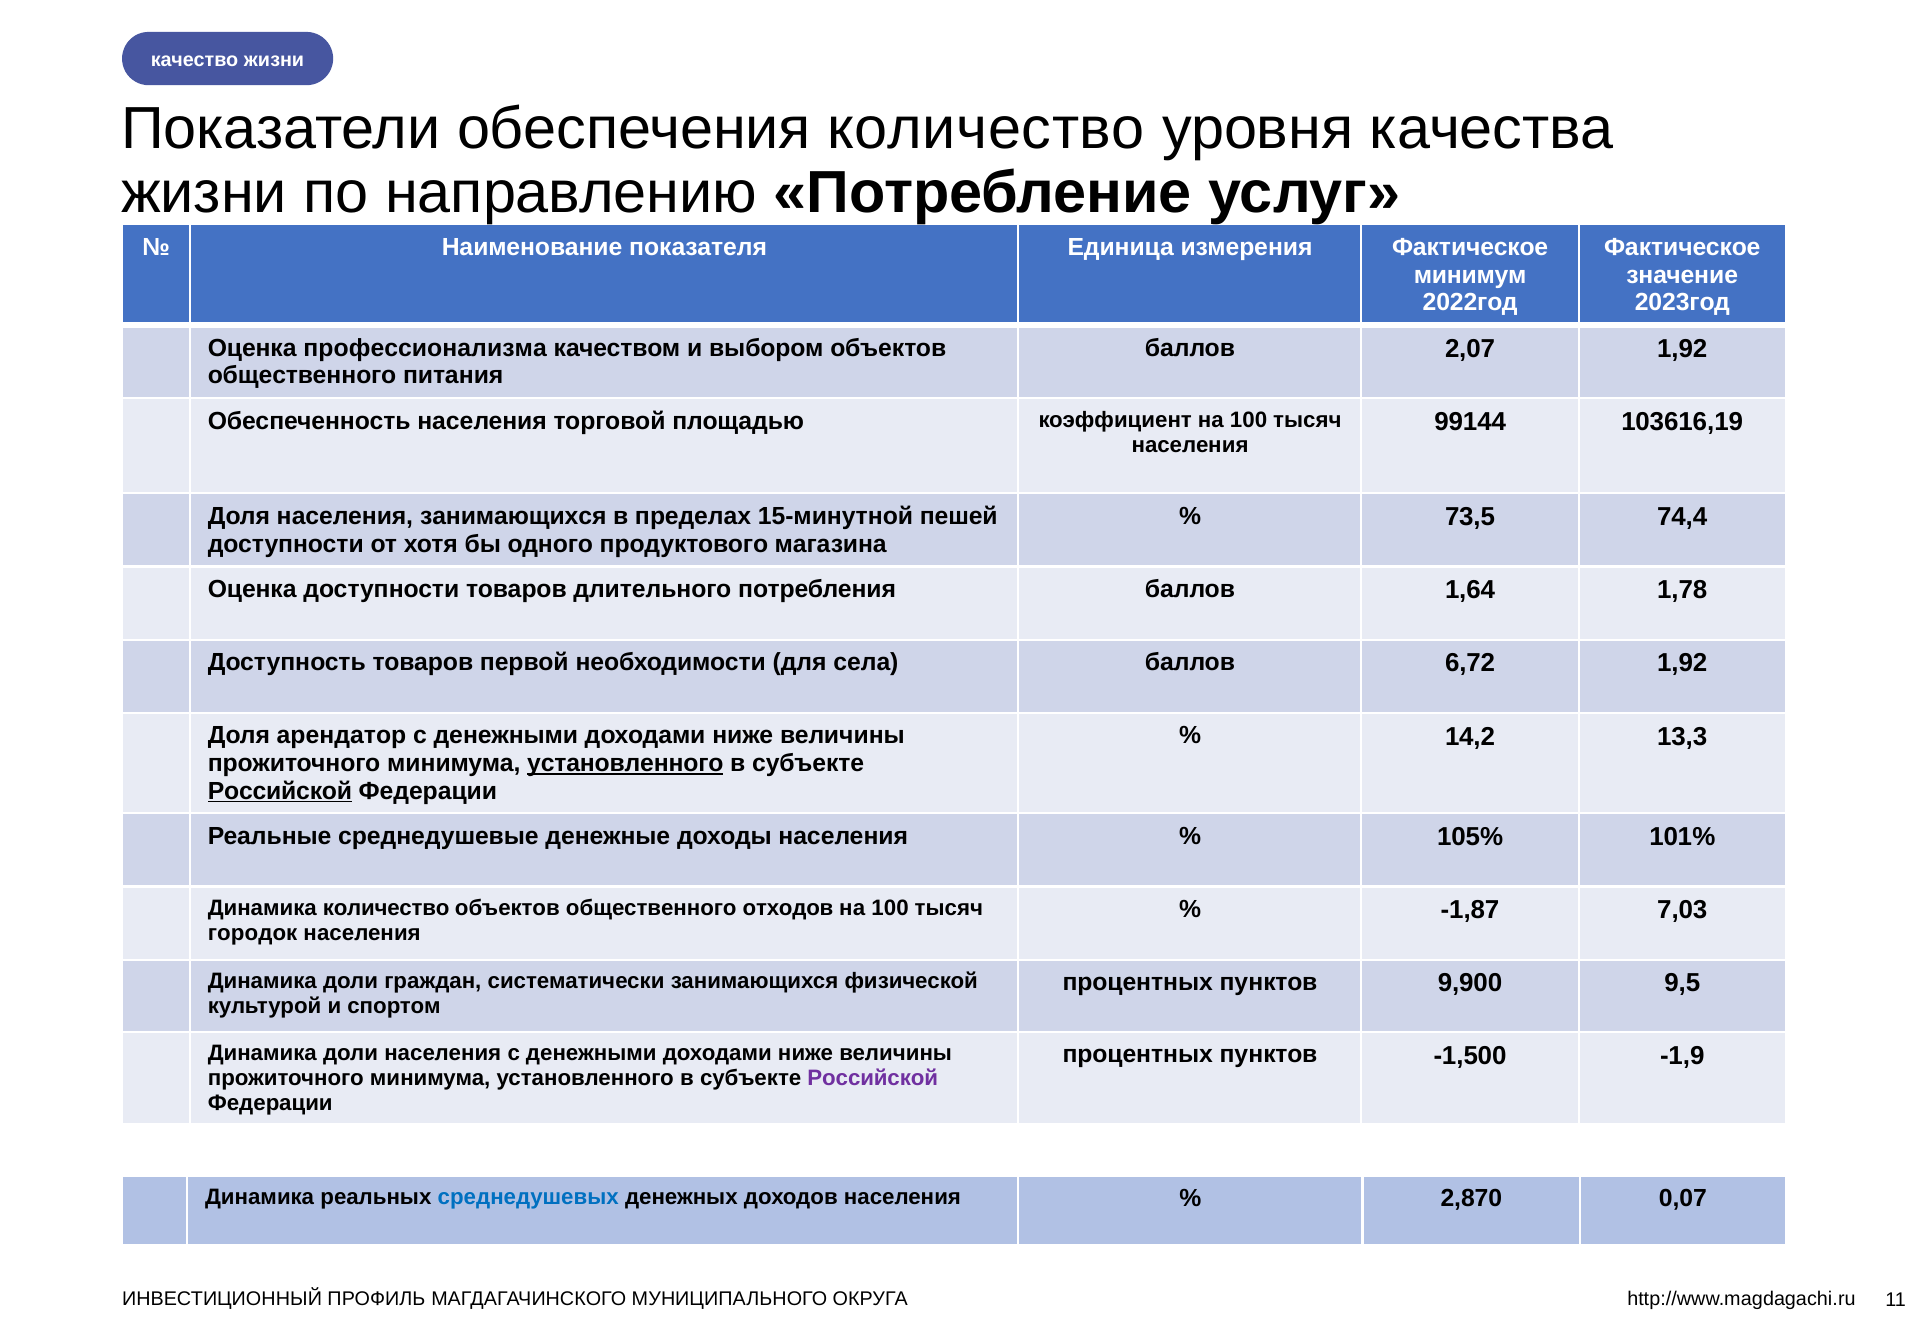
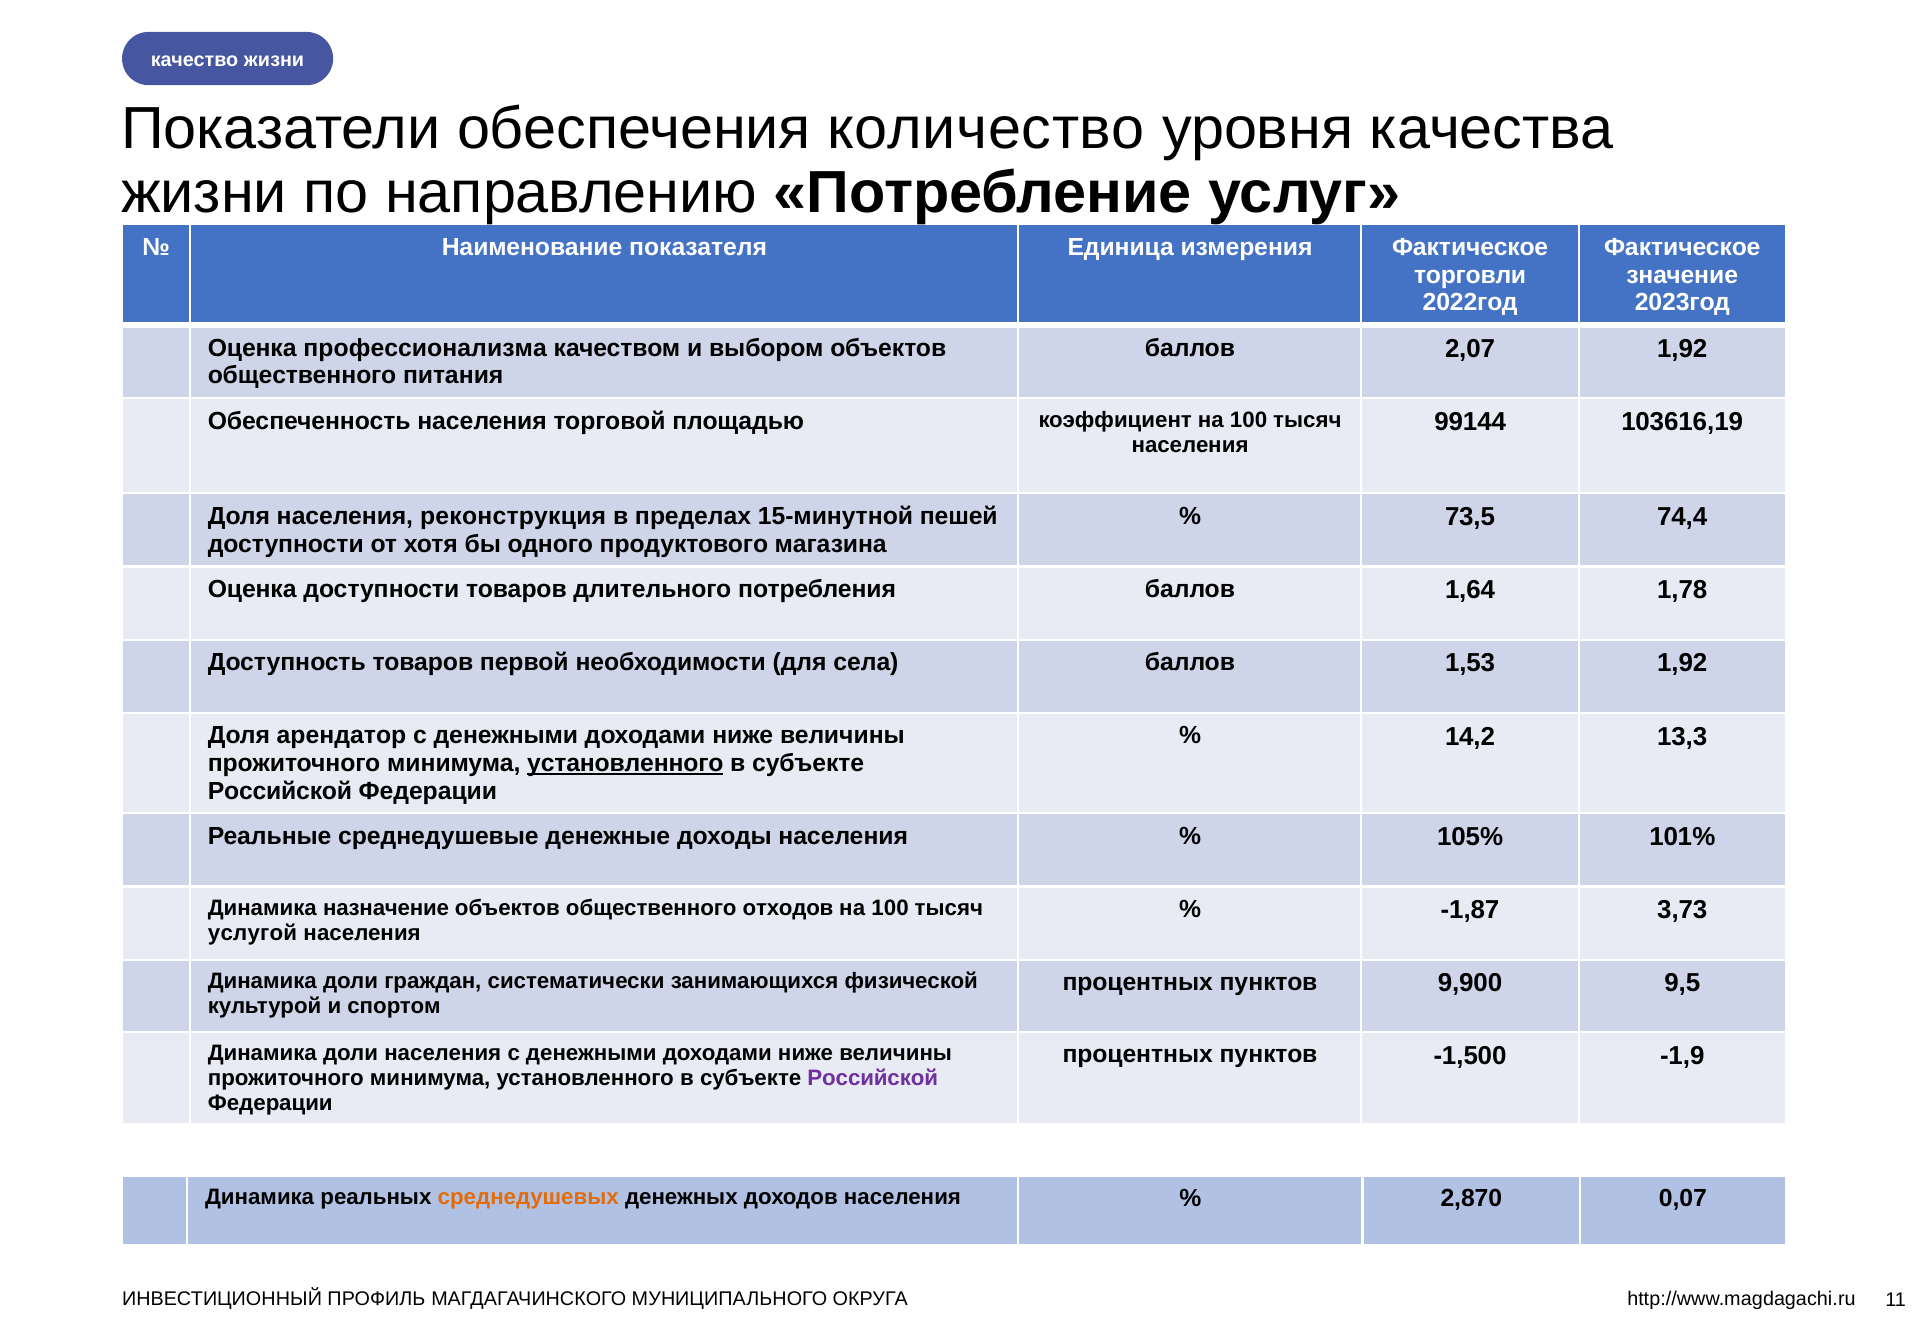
минимум: минимум -> торговли (1470, 275)
населения занимающихся: занимающихся -> реконструкция (513, 517)
6,72: 6,72 -> 1,53 (1470, 664)
Российской underline: present -> none (280, 791)
Динамика количество: количество -> назначение (386, 909)
7,03: 7,03 -> 3,73 (1682, 911)
городок: городок -> услугой (253, 933)
среднедушевых colour: blue -> orange (528, 1198)
